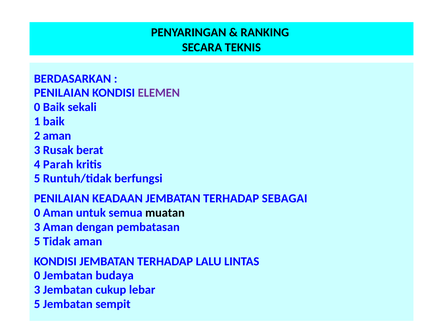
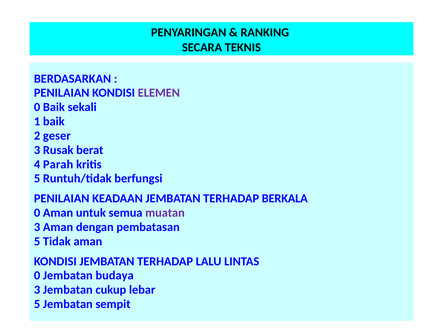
2 aman: aman -> geser (57, 136)
SEBAGAI: SEBAGAI -> BERKALA (285, 199)
muatan colour: black -> purple (165, 213)
